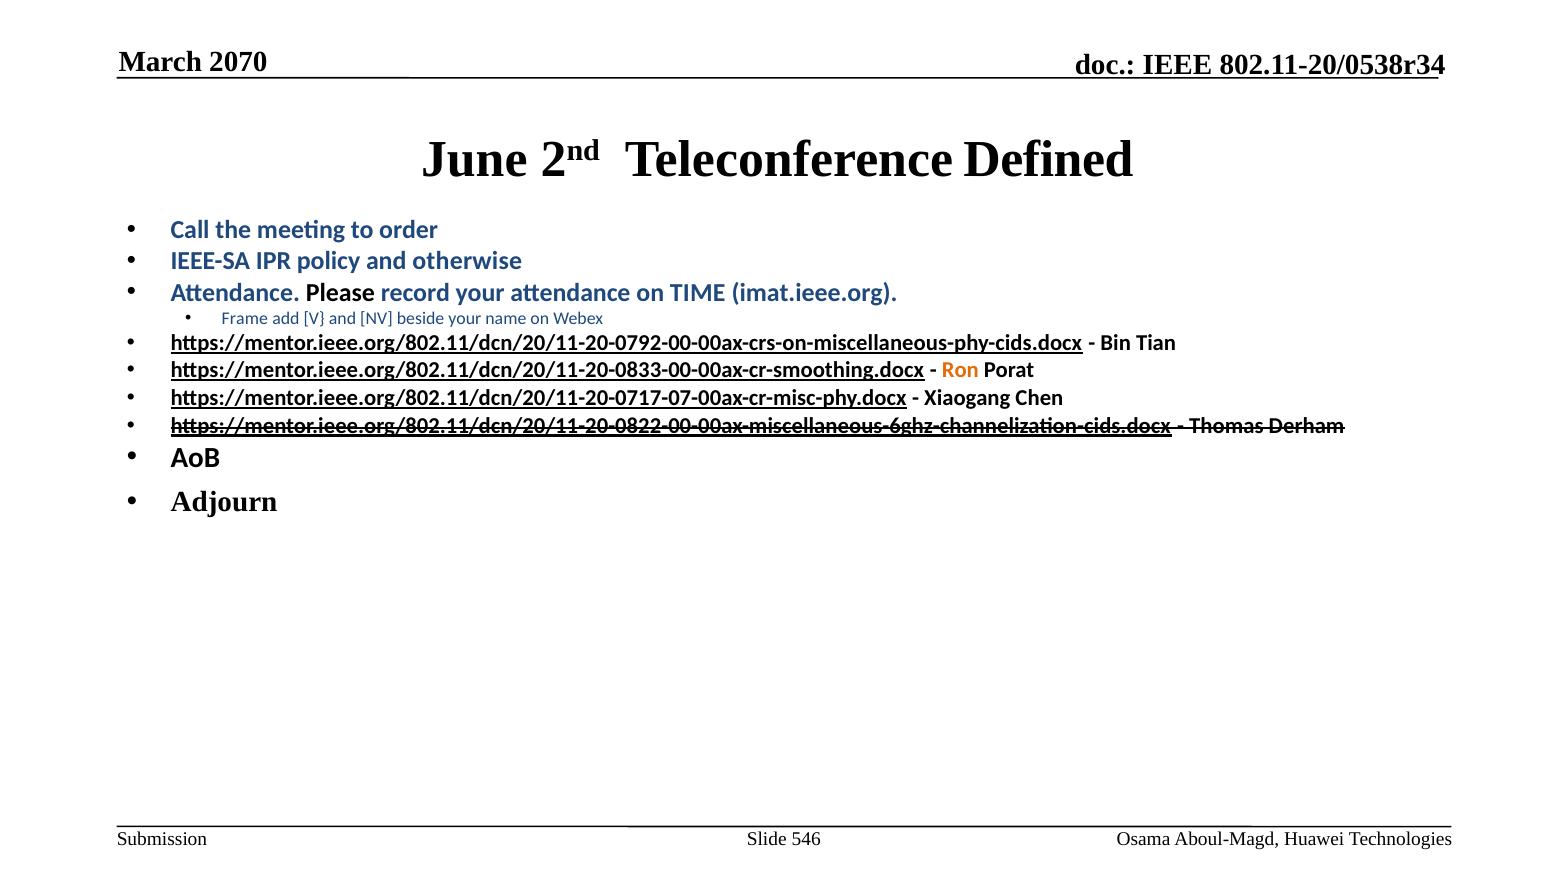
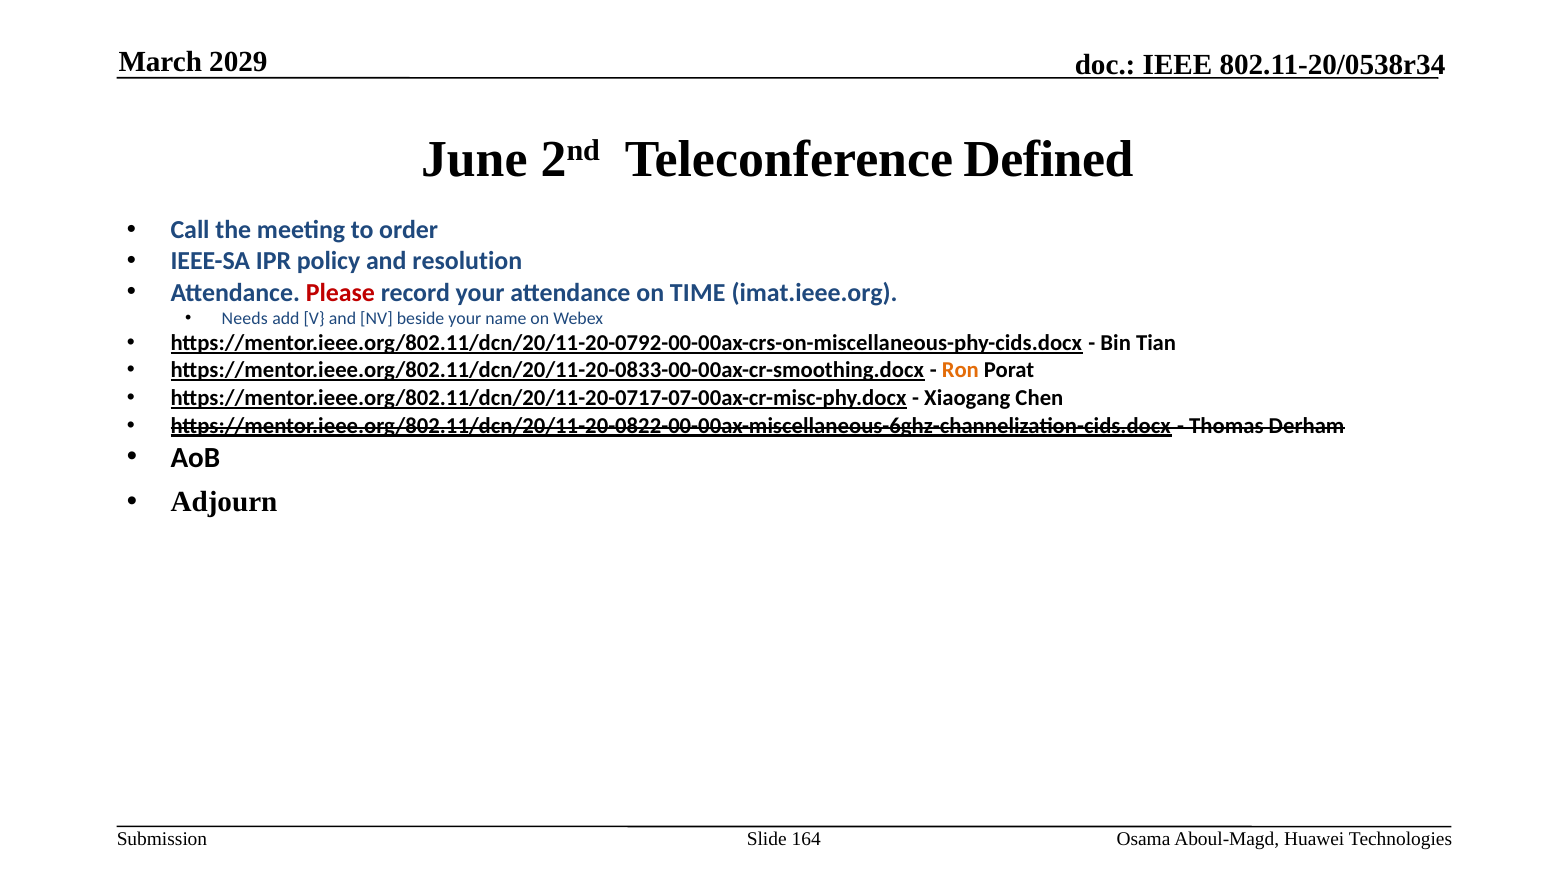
2070: 2070 -> 2029 (238, 62)
otherwise: otherwise -> resolution (467, 261)
Please colour: black -> red (340, 292)
Frame: Frame -> Needs (245, 318)
546: 546 -> 164 (806, 839)
